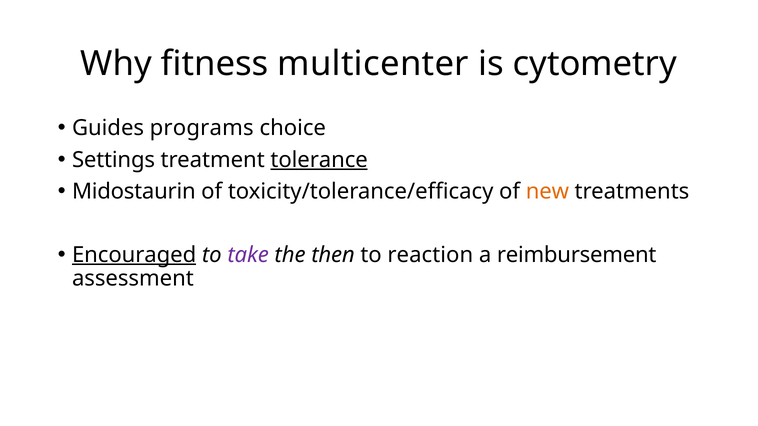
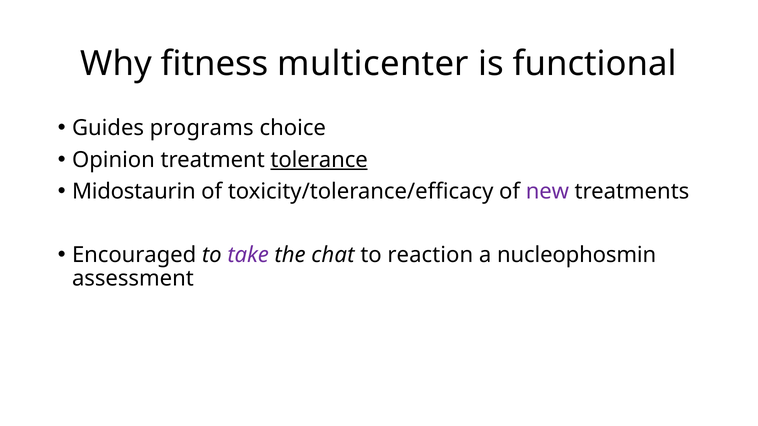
cytometry: cytometry -> functional (595, 64)
Settings: Settings -> Opinion (113, 160)
new colour: orange -> purple (547, 192)
Encouraged underline: present -> none (134, 255)
then: then -> chat (333, 255)
reimbursement: reimbursement -> nucleophosmin (577, 255)
